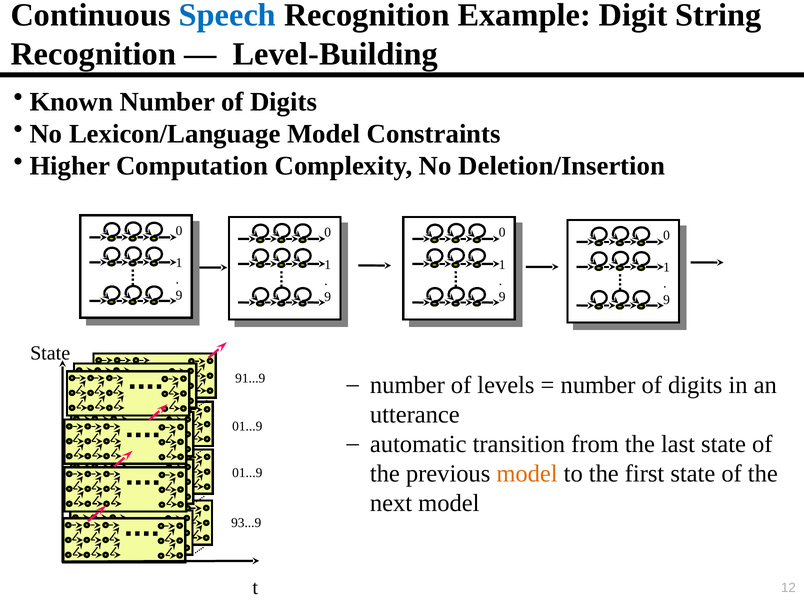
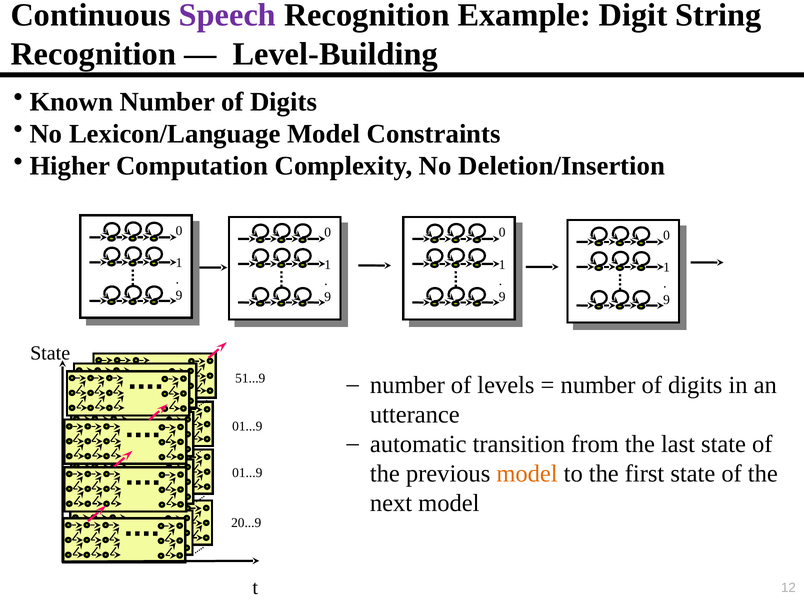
Speech colour: blue -> purple (227, 15)
91...9: 91...9 -> 51...9 (250, 378)
93...9: 93...9 -> 20...9 (246, 523)
